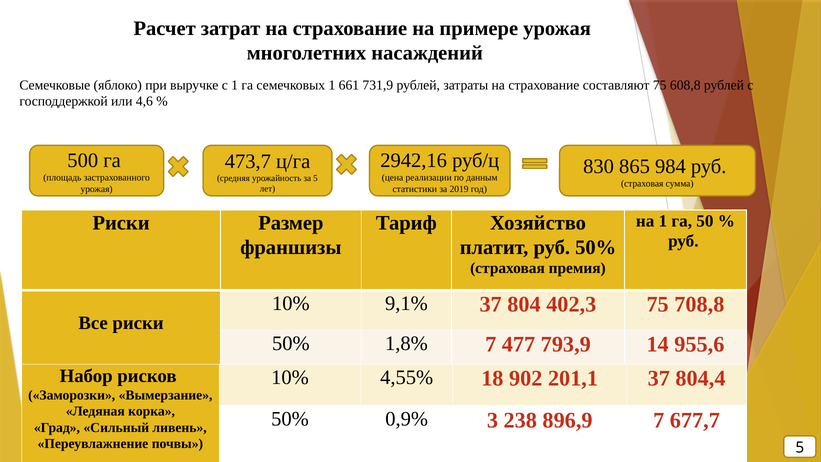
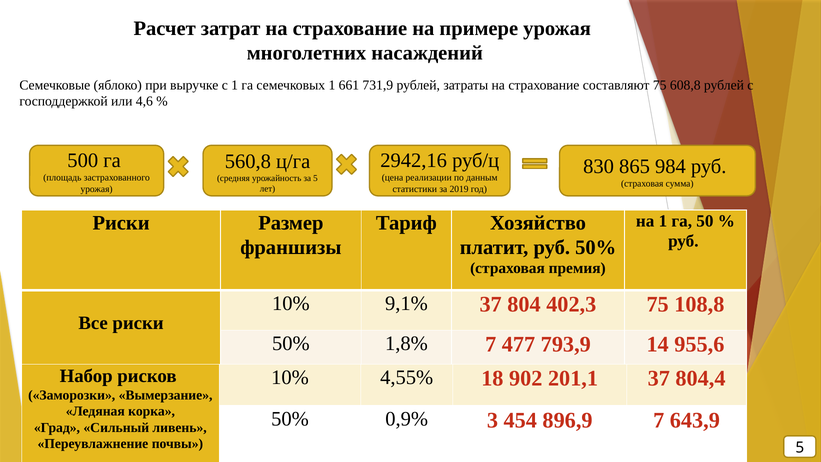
473,7: 473,7 -> 560,8 (248, 161)
708,8: 708,8 -> 108,8 (699, 304)
238: 238 -> 454 (520, 420)
677,7: 677,7 -> 643,9 (695, 420)
